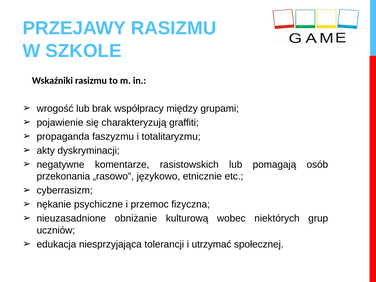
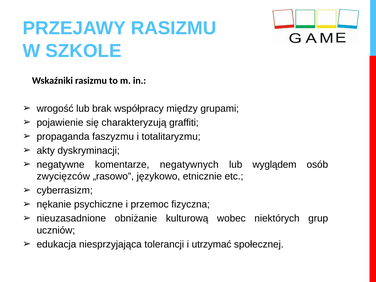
rasistowskich: rasistowskich -> negatywnych (189, 165)
pomagają: pomagają -> wyglądem (275, 165)
przekonania: przekonania -> zwycięzców (63, 176)
